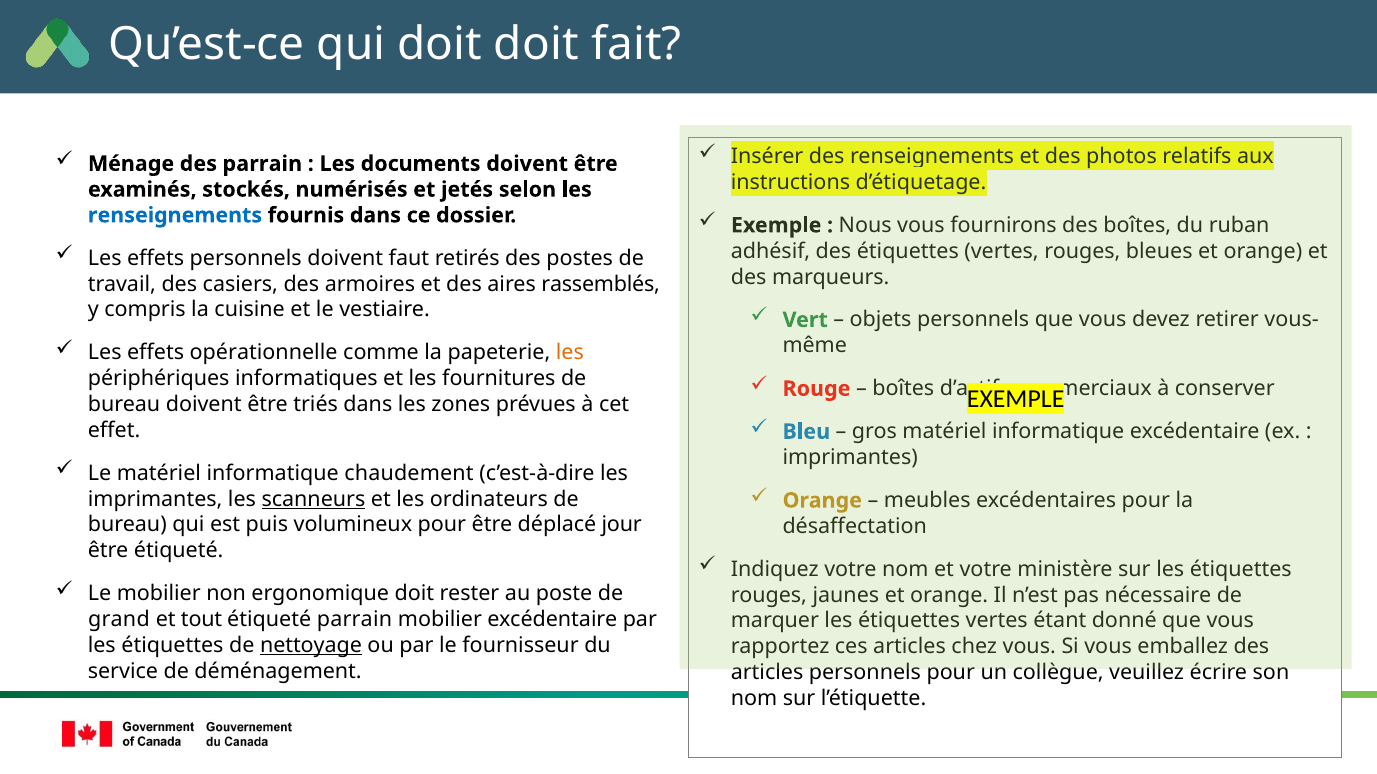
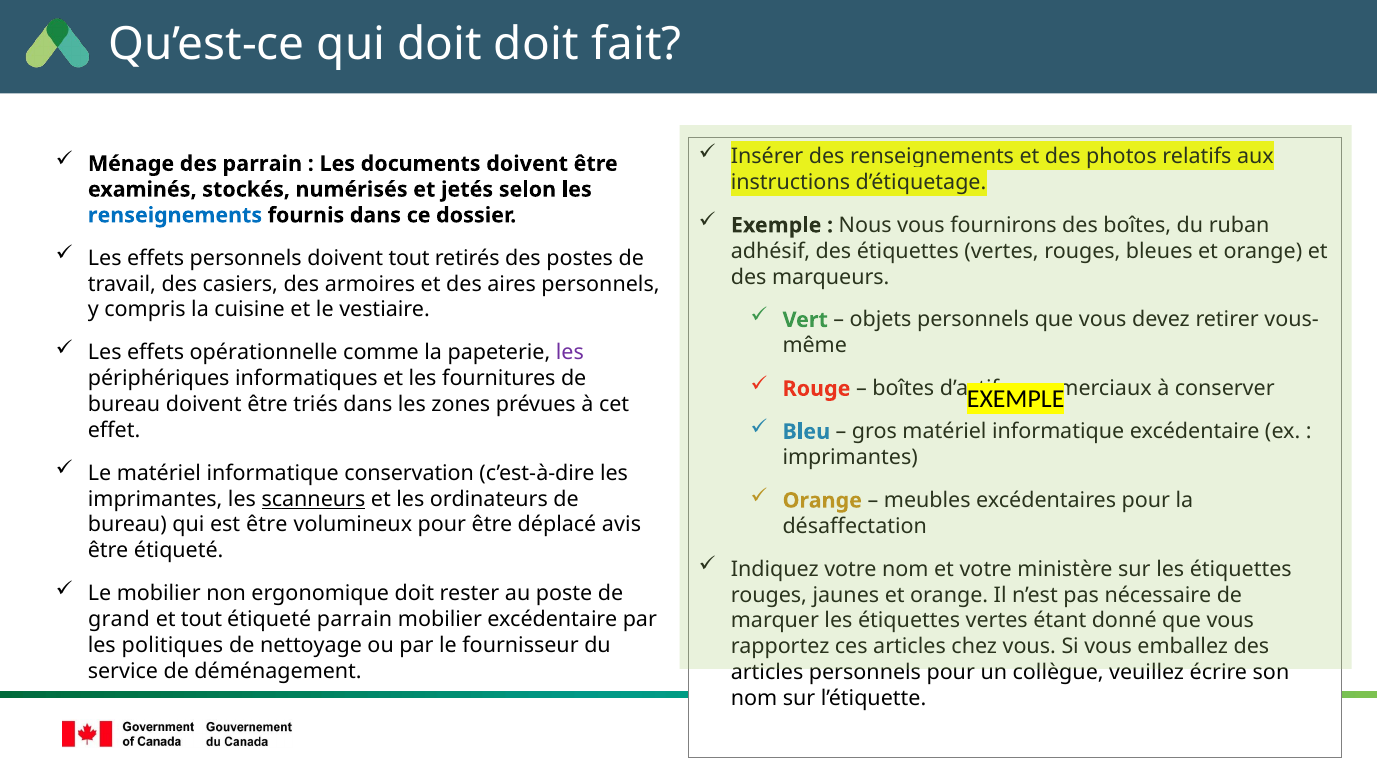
doivent faut: faut -> tout (409, 258)
aires rassemblés: rassemblés -> personnels (601, 284)
les colour: orange -> purple (570, 353)
chaudement: chaudement -> conservation (409, 474)
est puis: puis -> être (267, 525)
jour: jour -> avis (622, 525)
étiquettes: étiquettes -> politiques (172, 646)
nettoyage underline: present -> none (311, 646)
